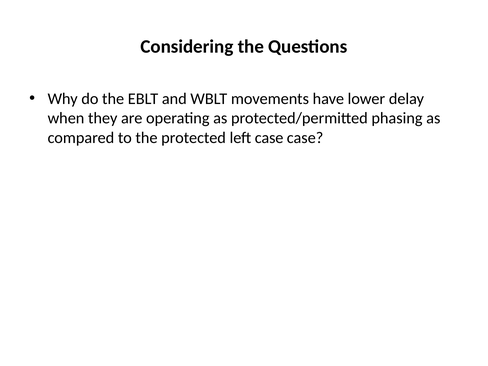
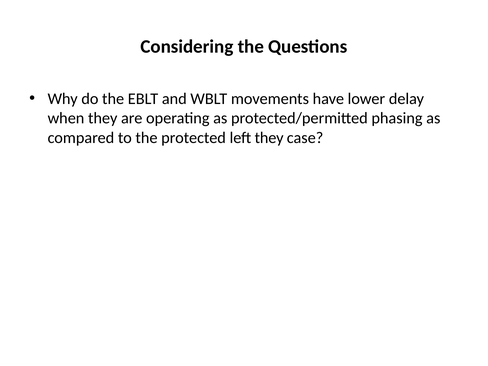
left case: case -> they (269, 138)
